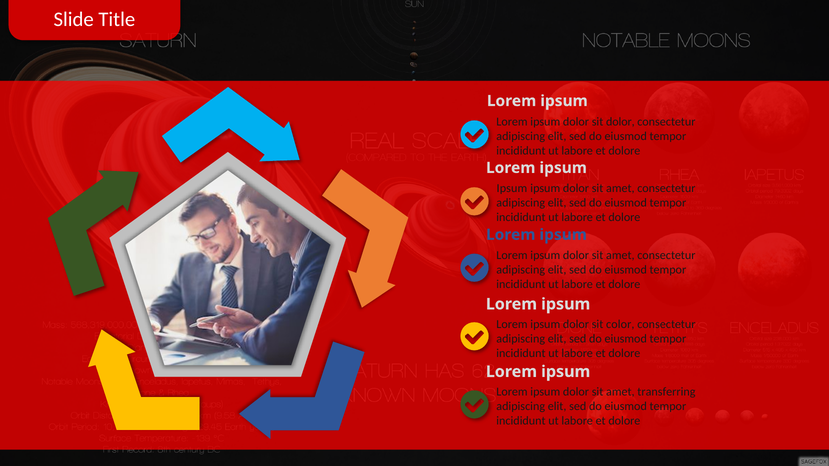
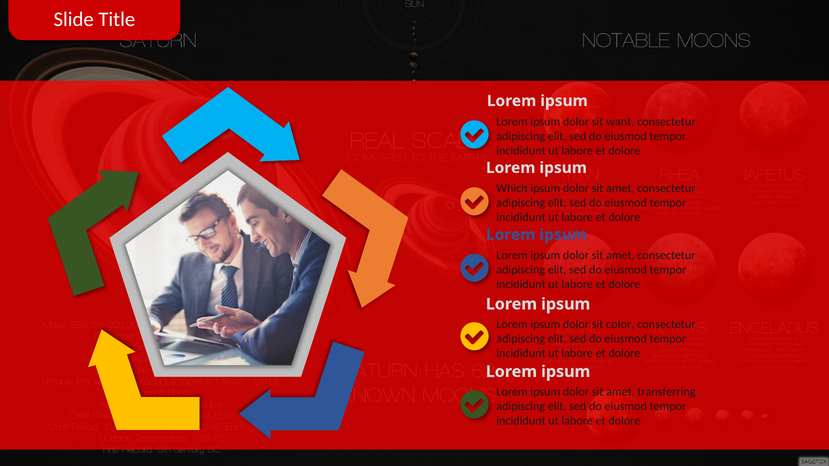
sit dolor: dolor -> want (620, 122)
Ipsum: Ipsum -> Which (512, 189)
